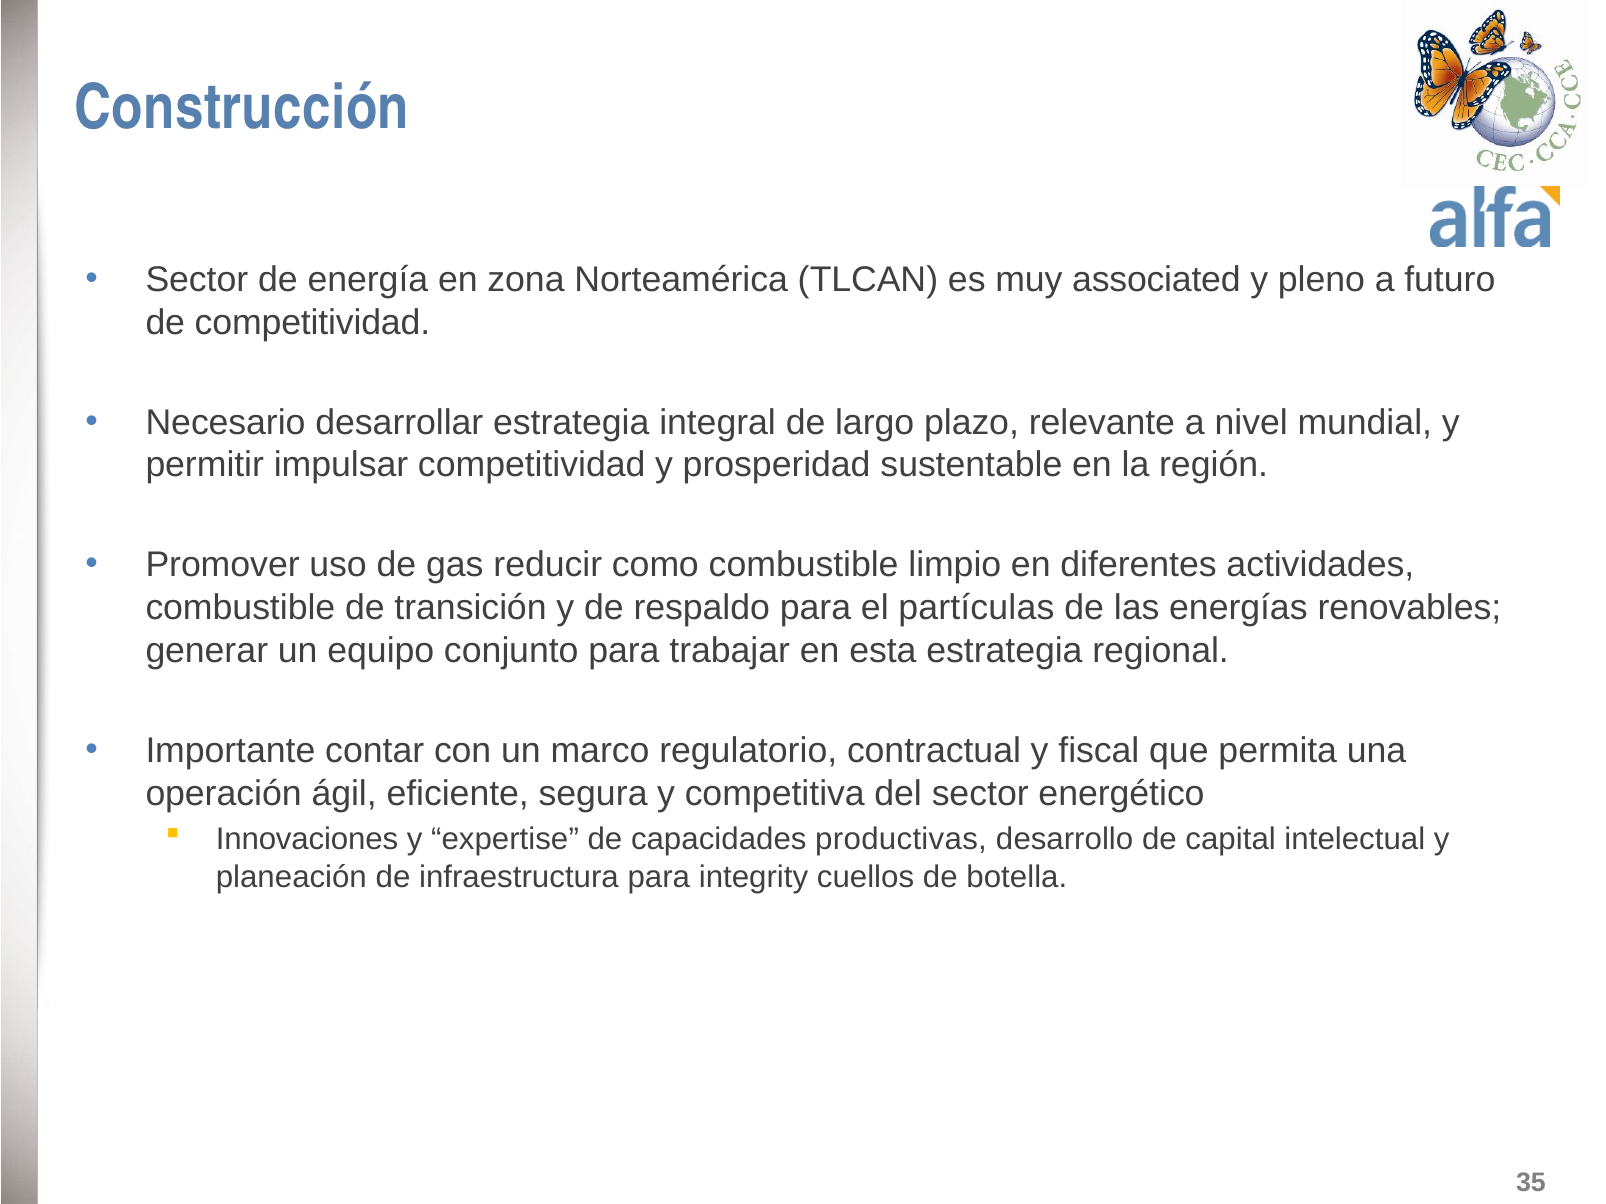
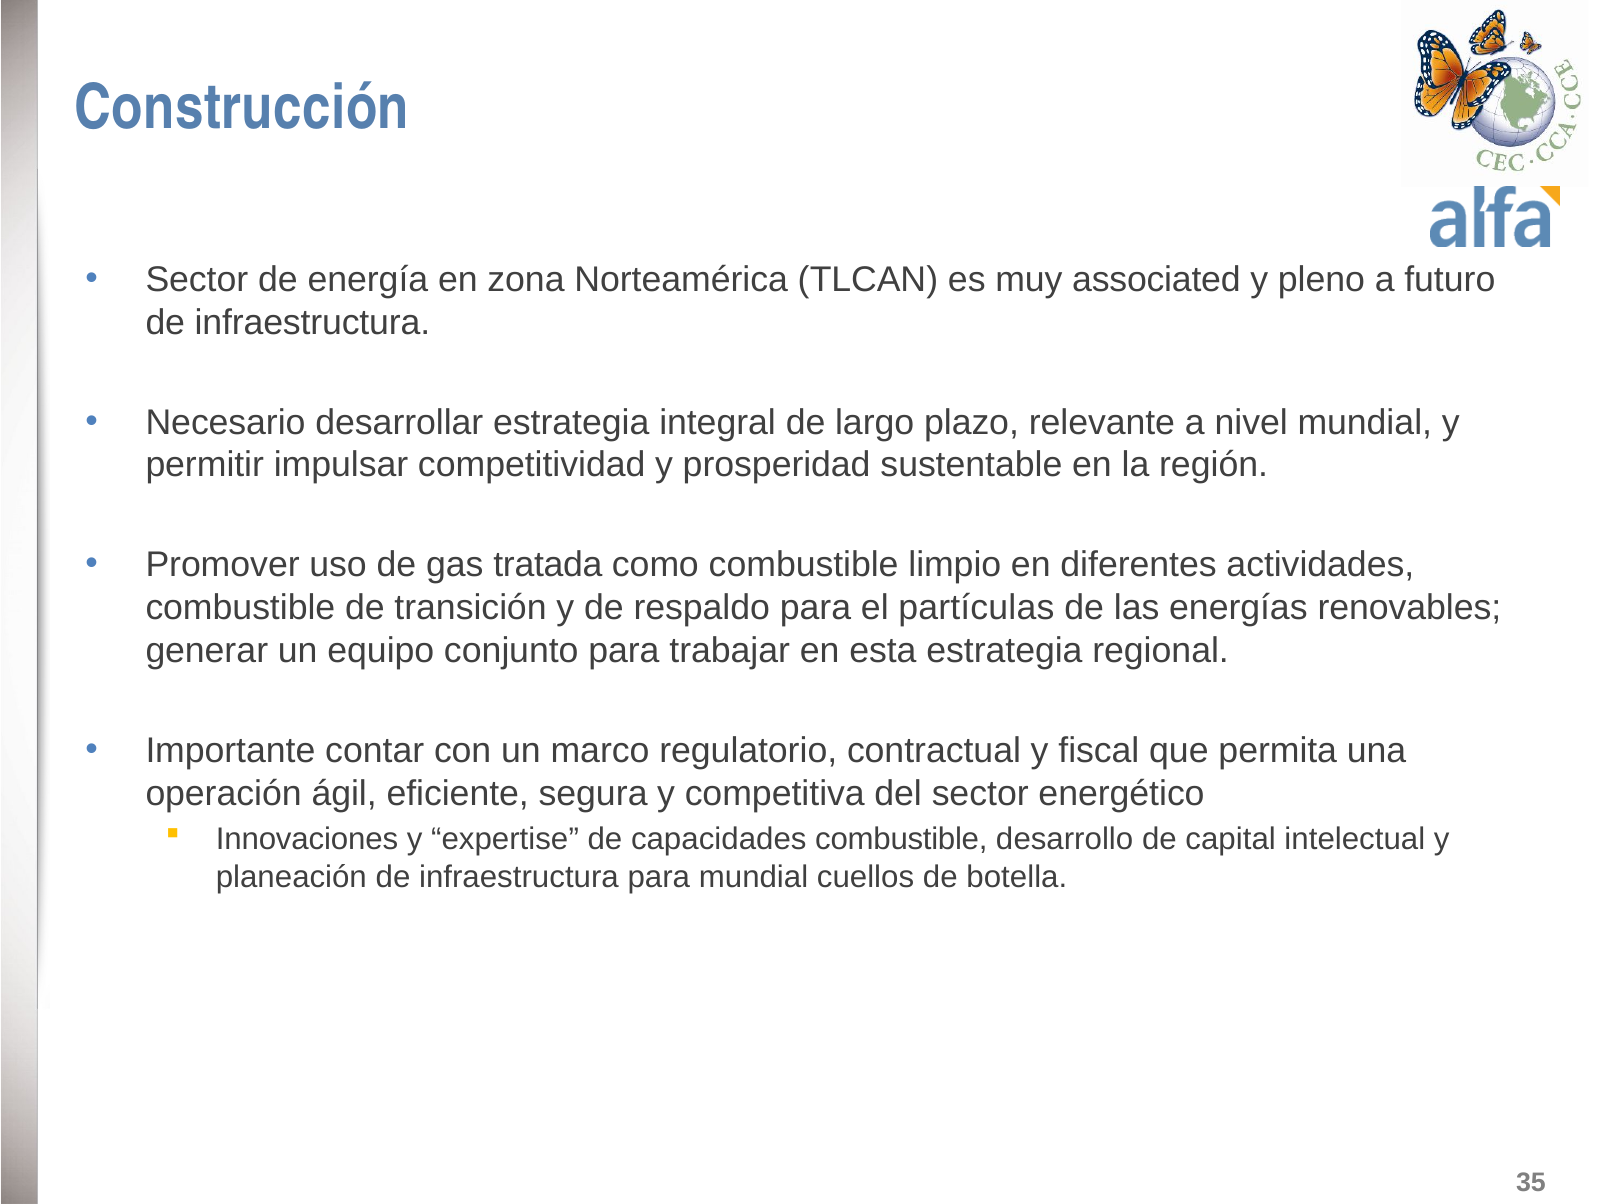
competitividad: competitividad -> infraestructura (312, 323)
reducir: reducir -> tratada (548, 565)
capacidades productivas: productivas -> combustible (901, 840)
para integrity: integrity -> mundial (754, 877)
